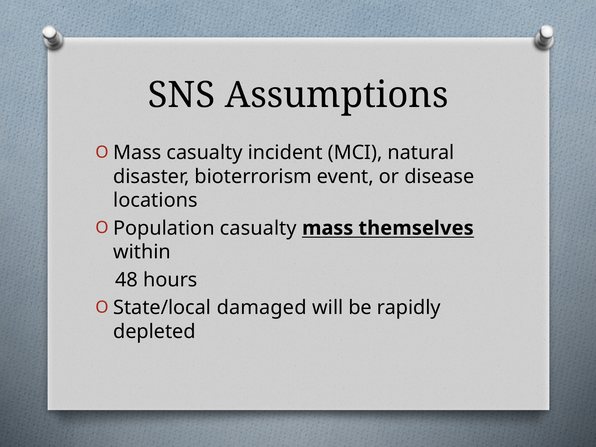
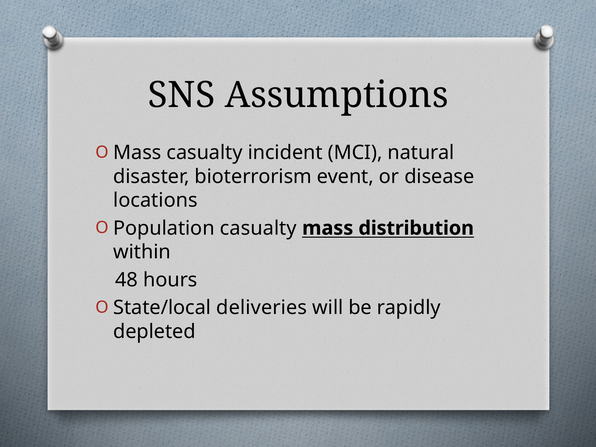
themselves: themselves -> distribution (416, 228)
damaged: damaged -> deliveries (262, 308)
